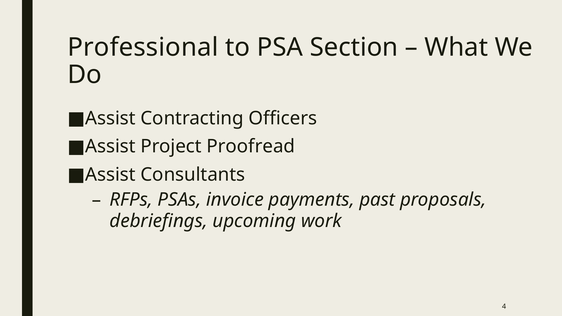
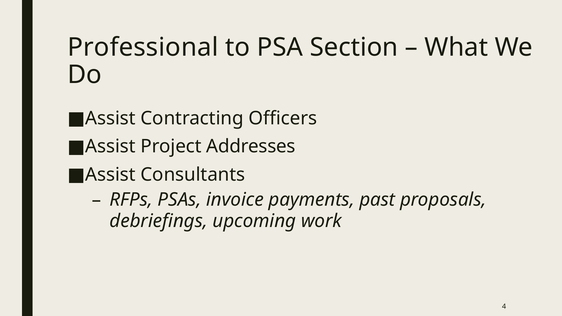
Proofread: Proofread -> Addresses (251, 146)
